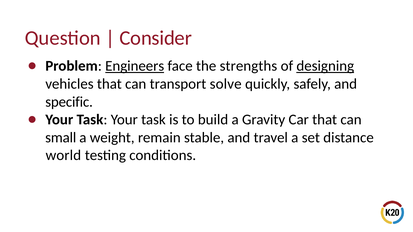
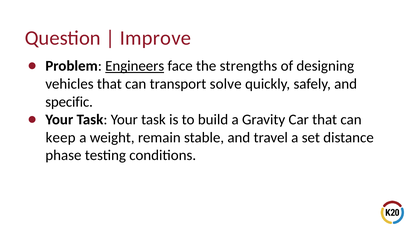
Consider: Consider -> Improve (156, 38)
designing underline: present -> none (325, 66)
small: small -> keep (61, 138)
world: world -> phase (63, 156)
